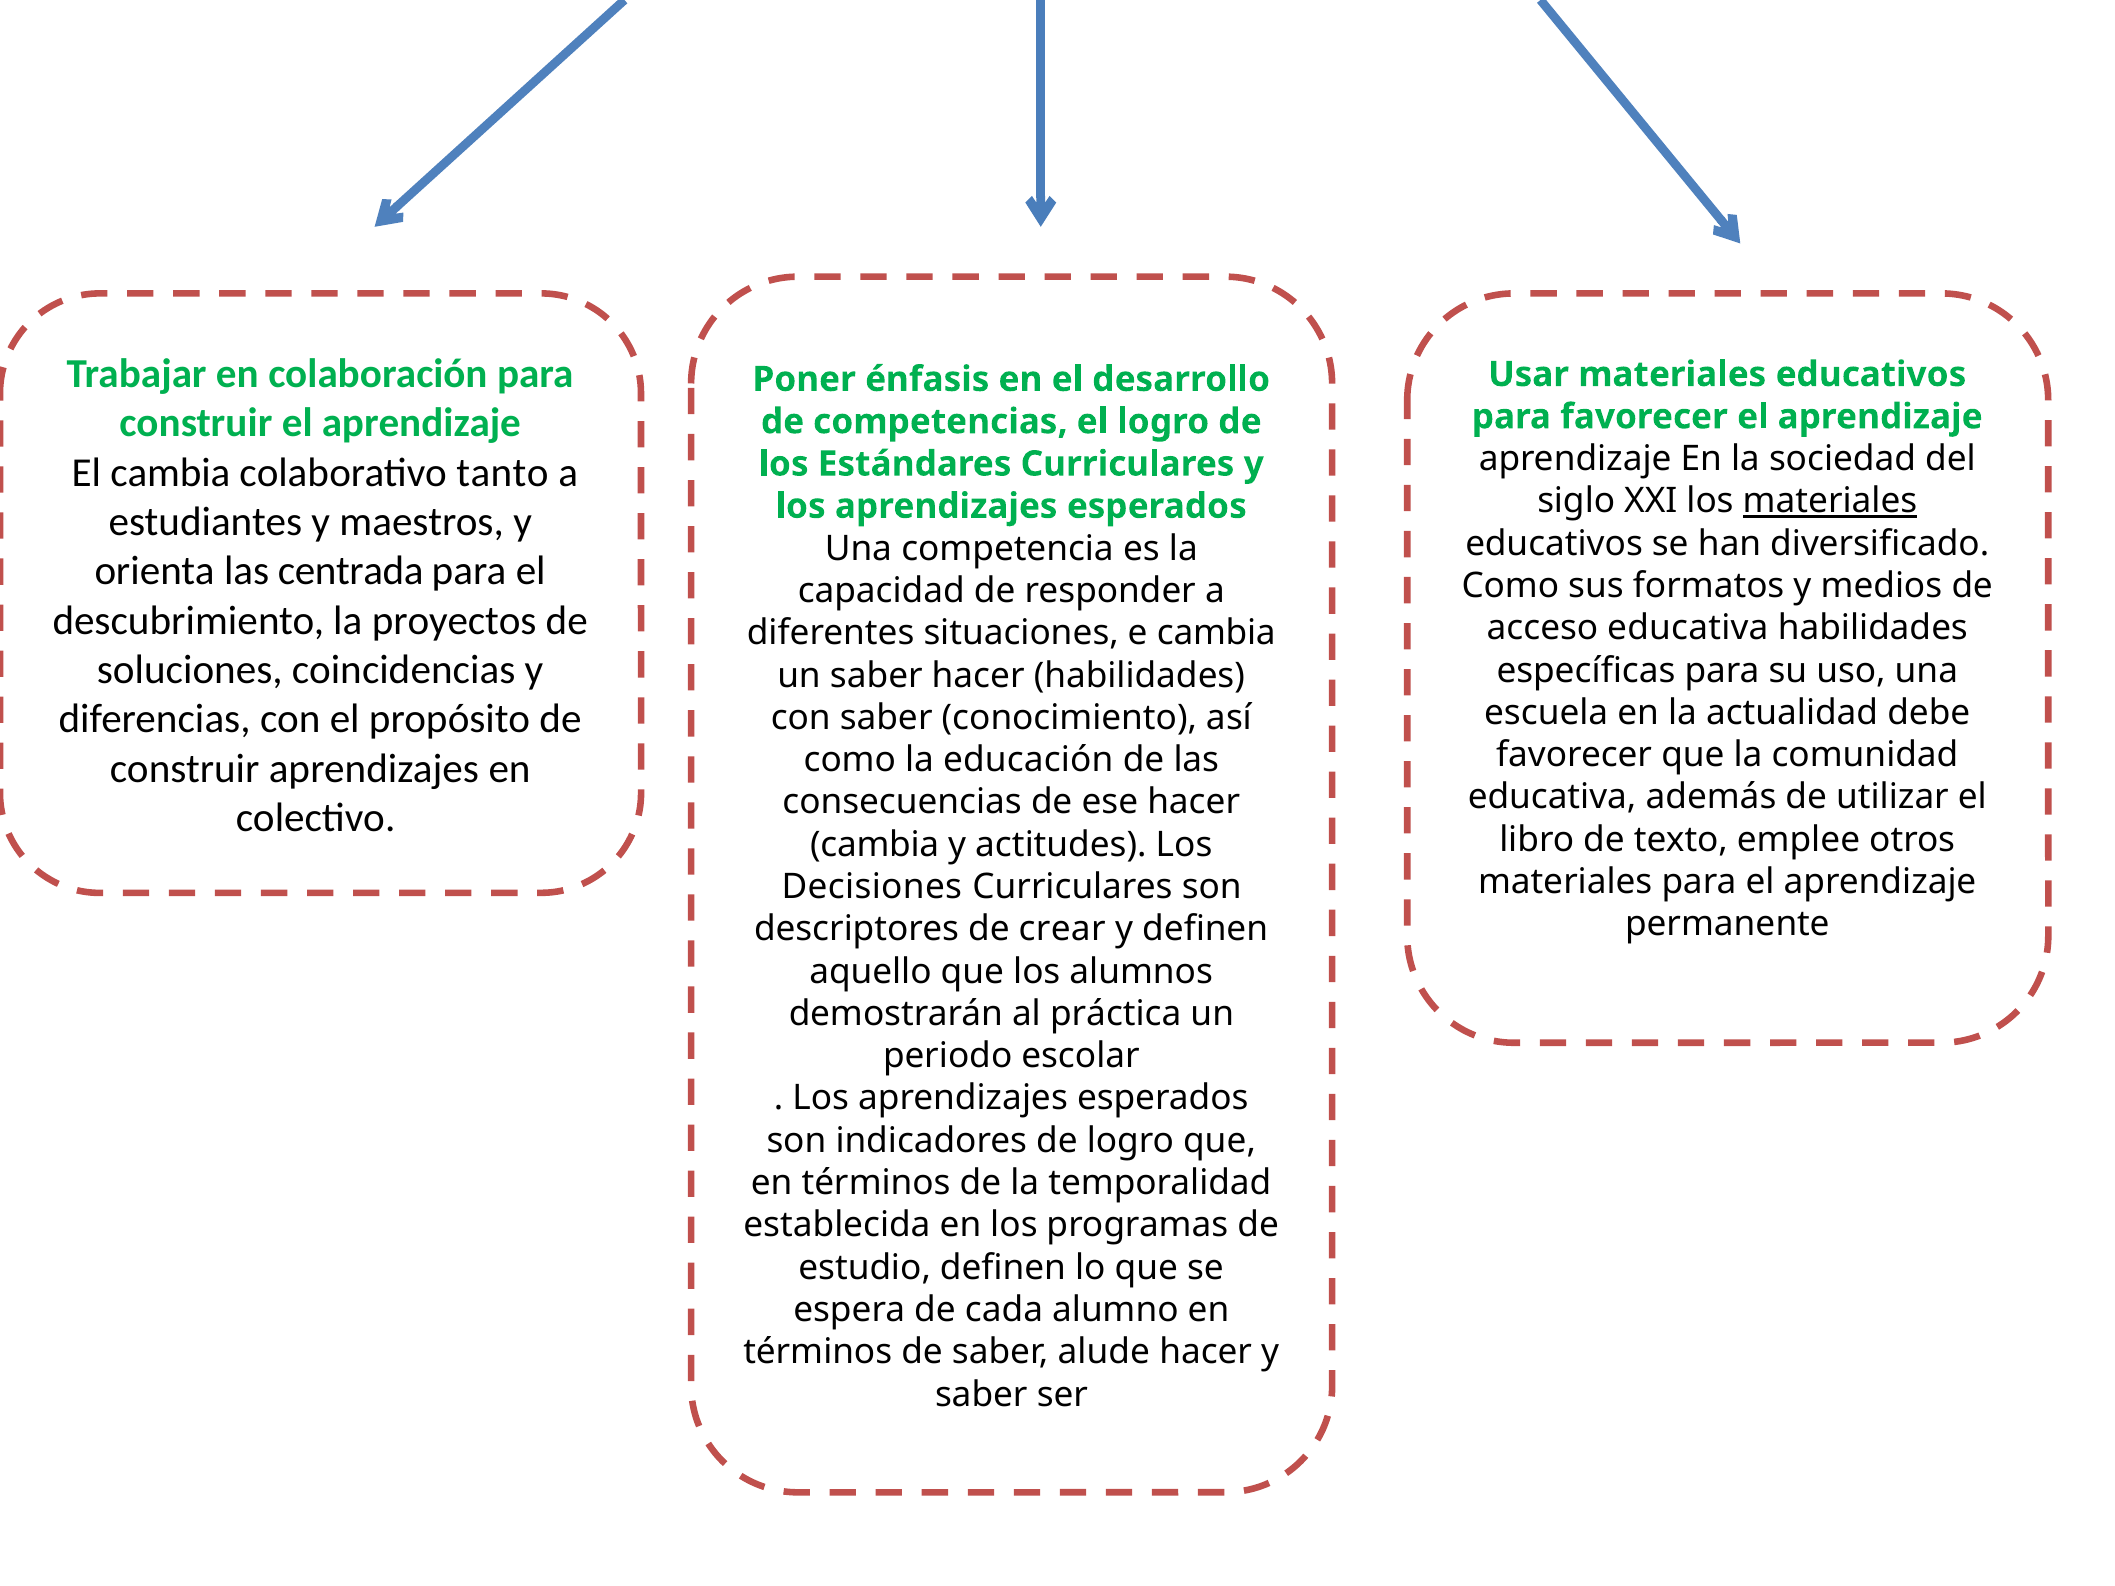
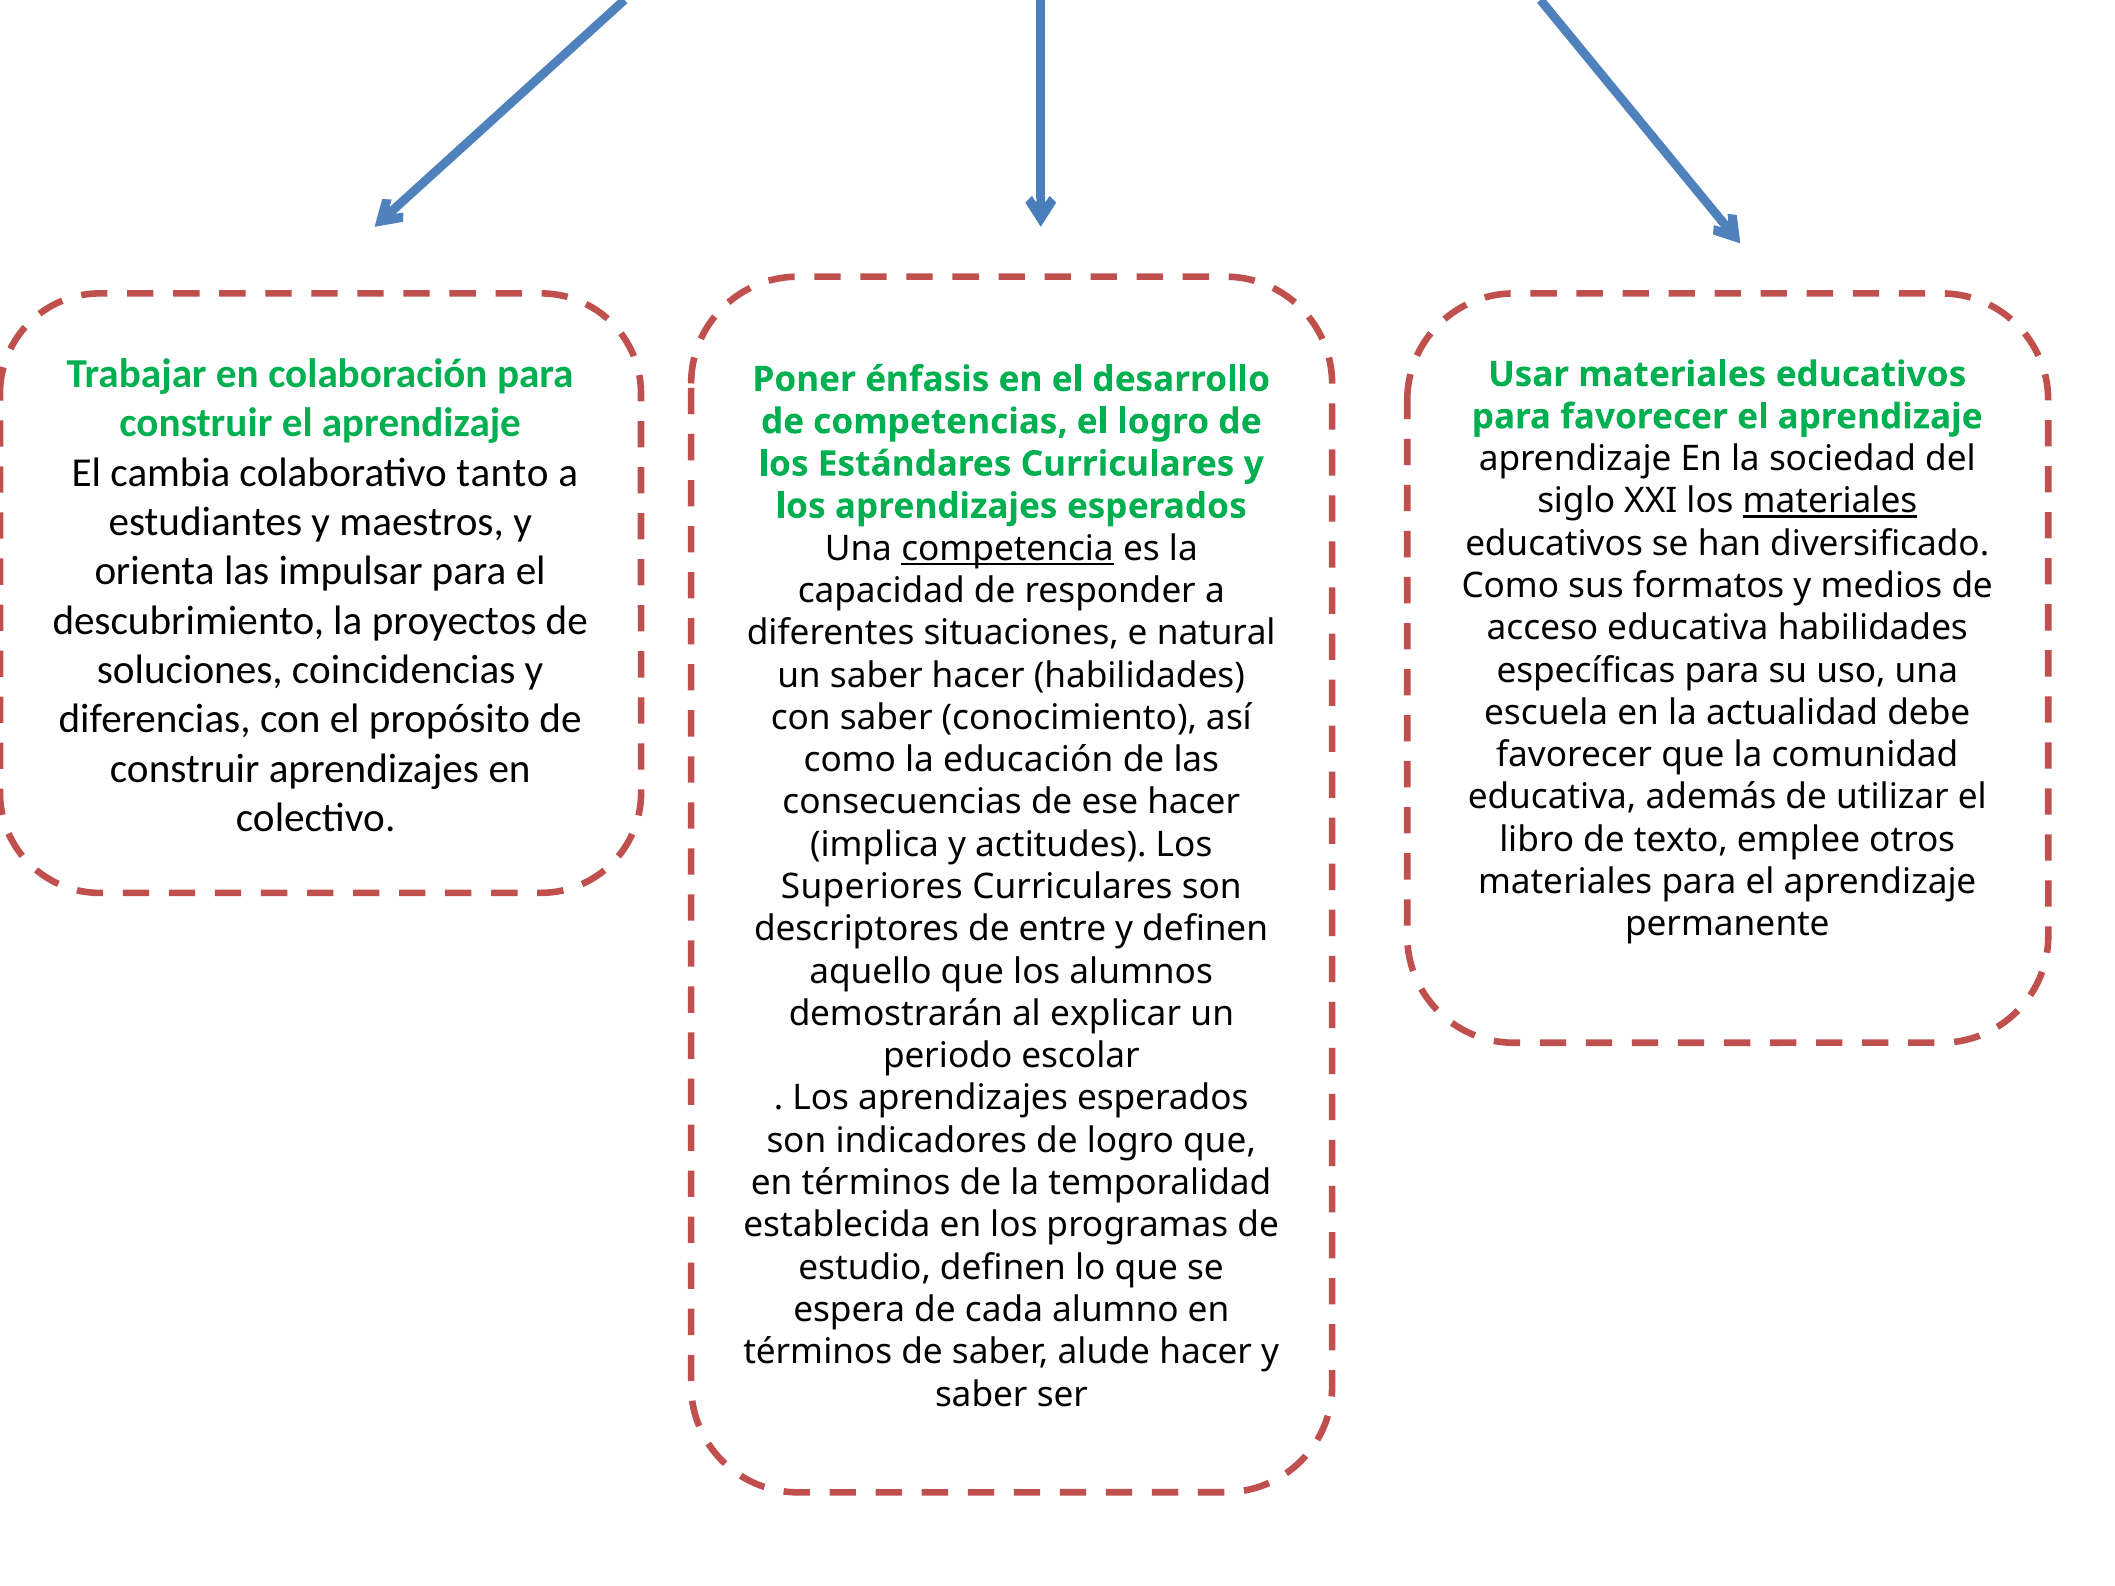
competencia underline: none -> present (1008, 549)
centrada: centrada -> impulsar (351, 571)
e cambia: cambia -> natural (1216, 633)
cambia: cambia -> implica (875, 845)
Decisiones: Decisiones -> Superiores (872, 887)
crear: crear -> entre (1062, 929)
práctica: práctica -> explicar (1116, 1014)
